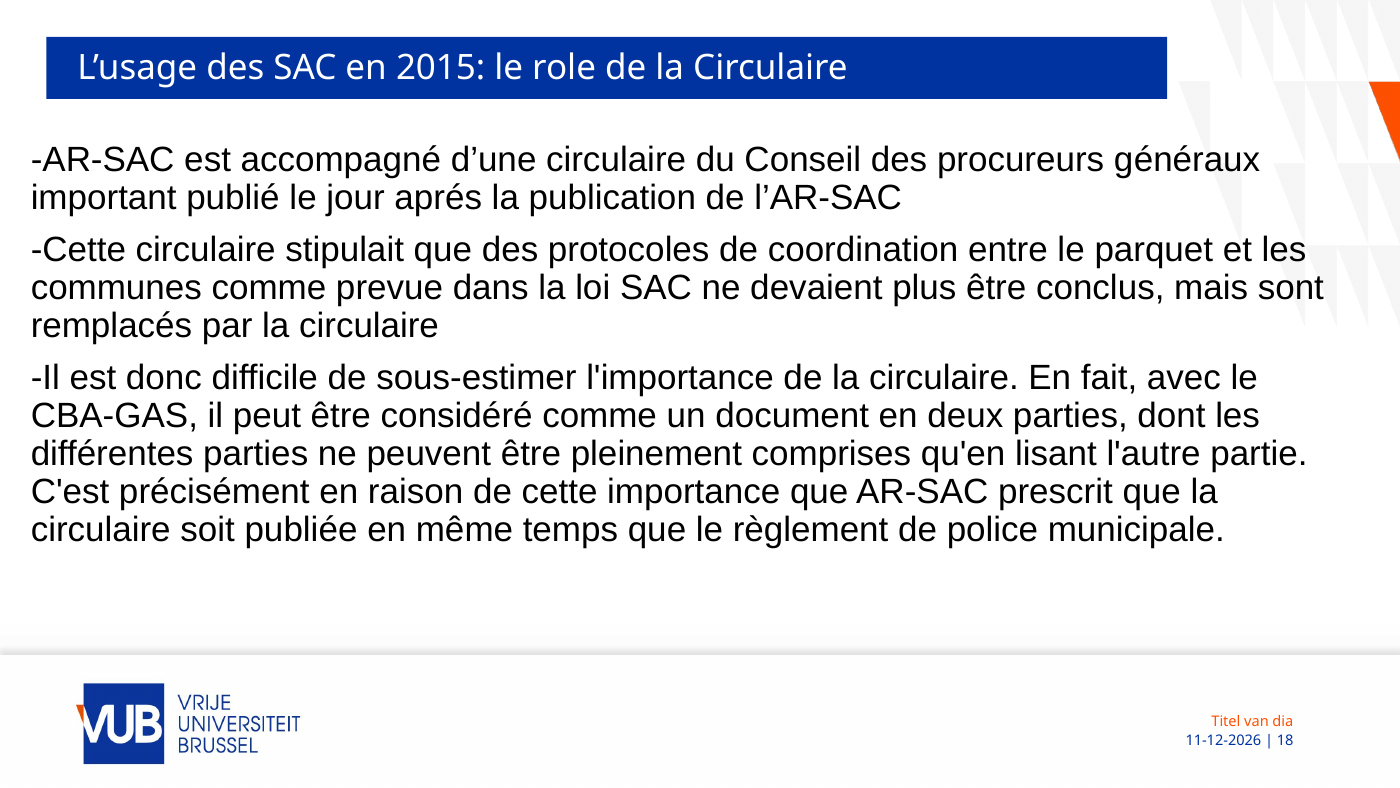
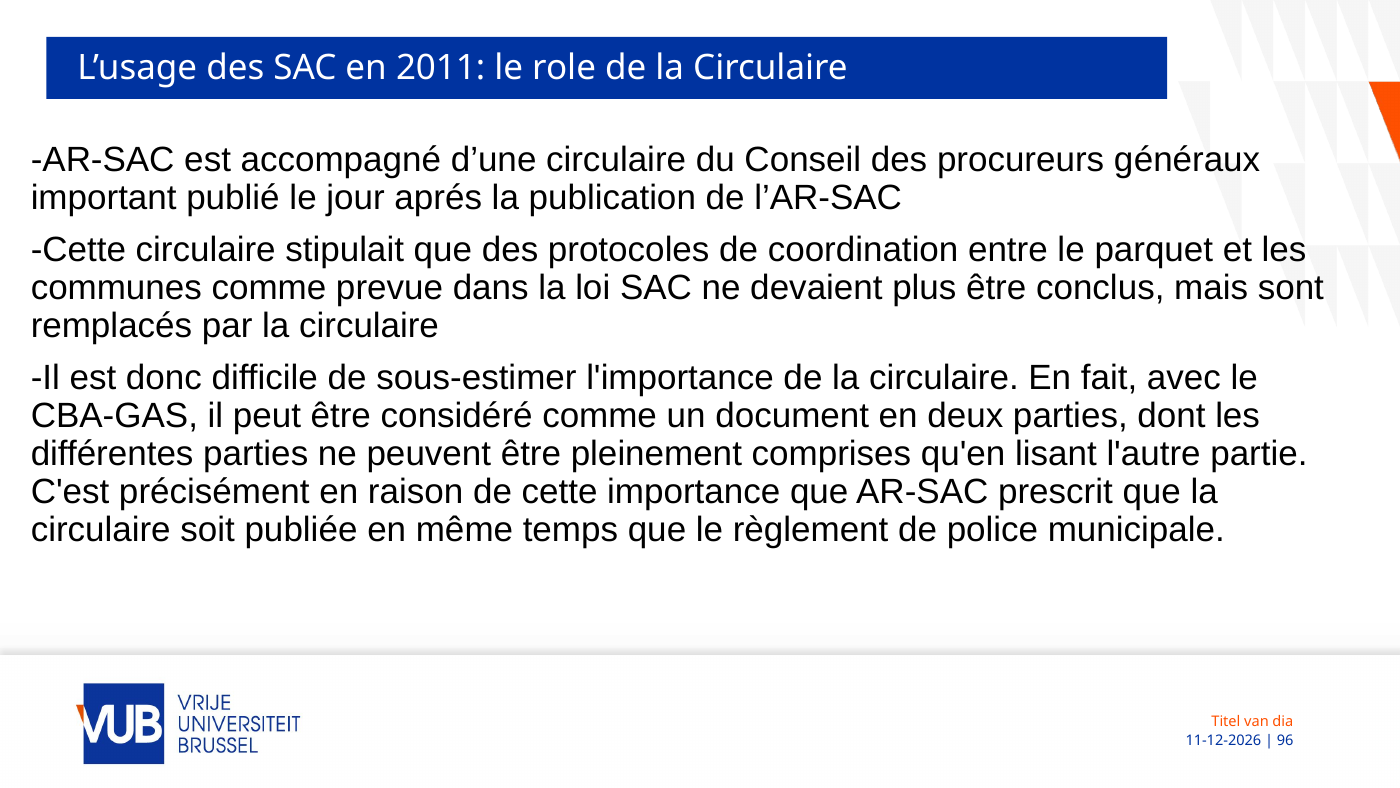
2015: 2015 -> 2011 (441, 68)
18: 18 -> 96 (1285, 740)
